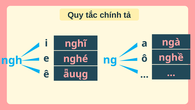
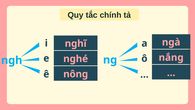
nghề: nghề -> nắng (171, 57)
ǟuųg: ǟuųg -> nông (76, 74)
